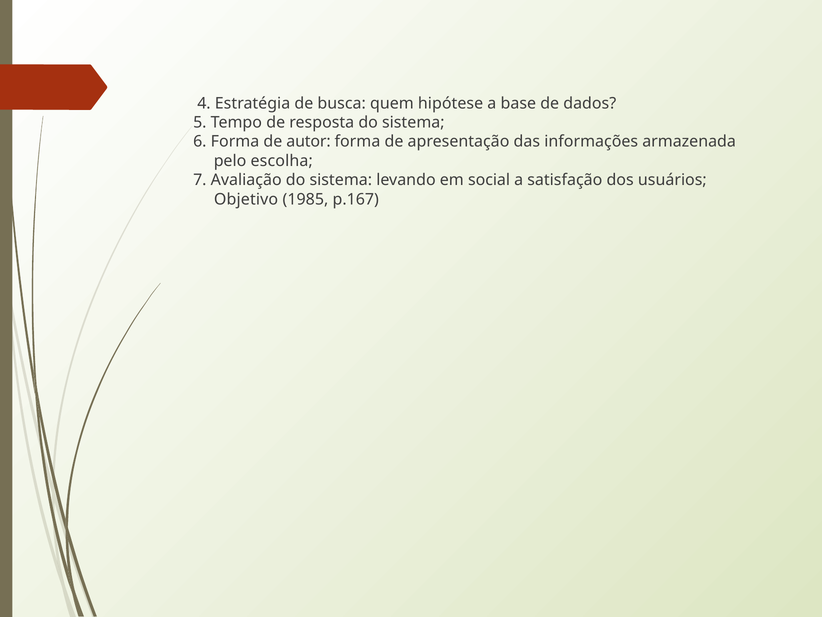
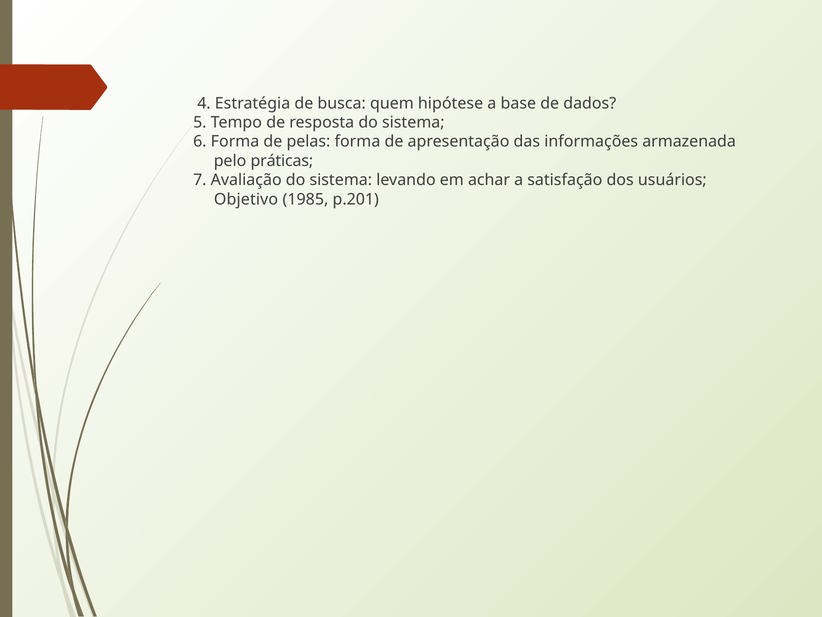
autor: autor -> pelas (308, 142)
escolha: escolha -> práticas (282, 161)
social: social -> achar (489, 180)
p.167: p.167 -> p.201 (356, 199)
